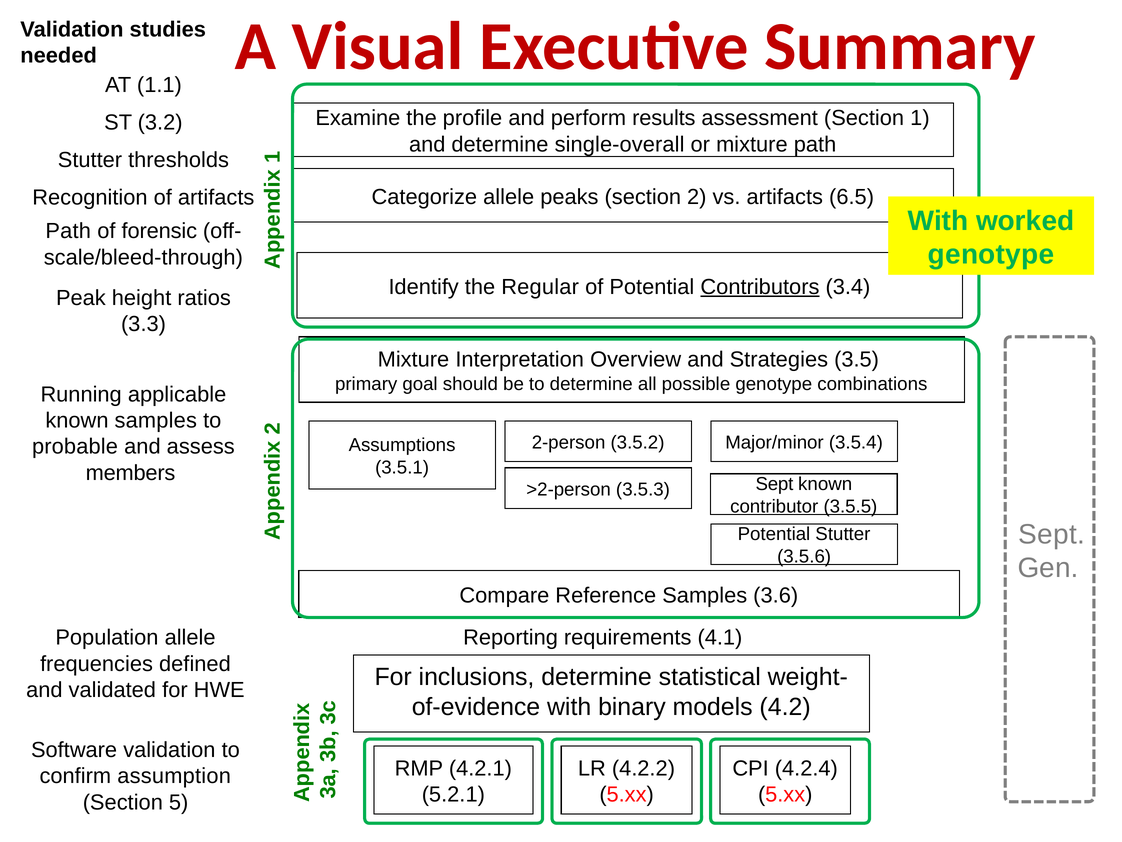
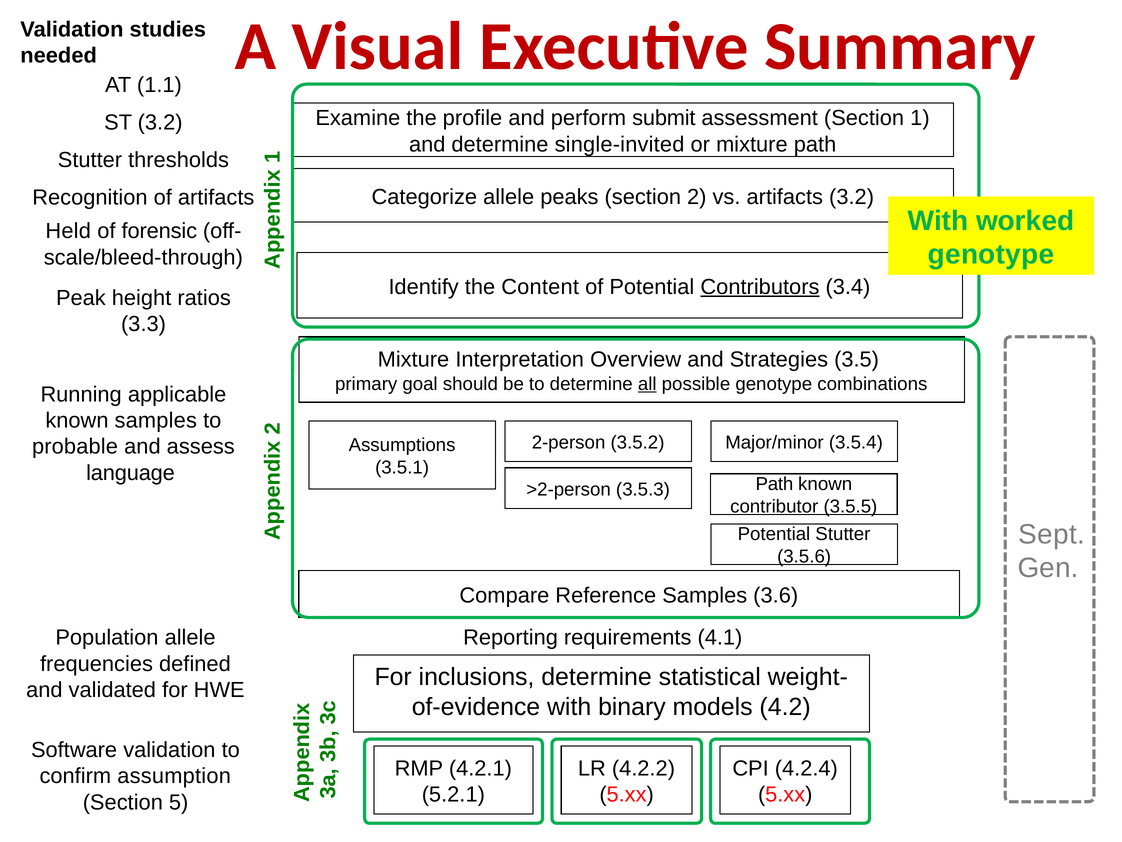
results: results -> submit (664, 118)
single-overall: single-overall -> single-invited (620, 144)
artifacts 6.5: 6.5 -> 3.2 (852, 197)
Path: Path -> Held (68, 231)
Regular: Regular -> Content (540, 287)
all underline: none -> present (647, 384)
members: members -> language (130, 473)
Sept: Sept -> Path (774, 484)
